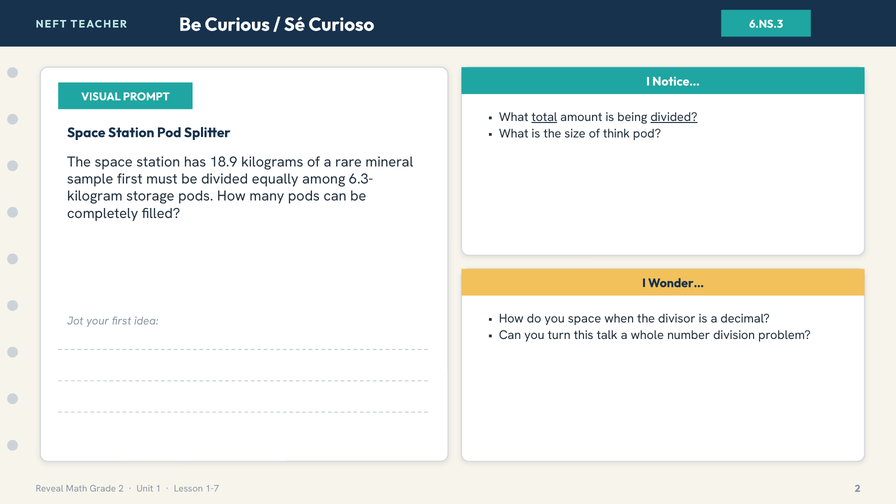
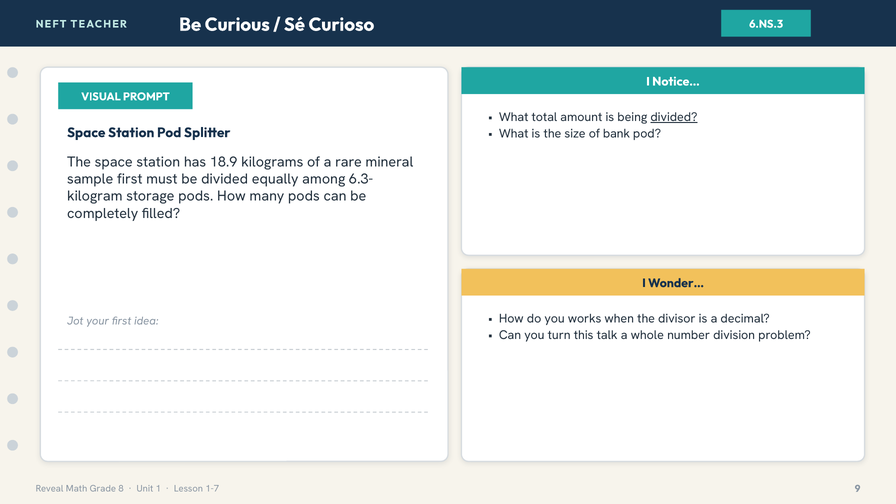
total underline: present -> none (544, 117)
think: think -> bank (617, 134)
you space: space -> works (585, 319)
Grade 2: 2 -> 8 (121, 489)
1-7 2: 2 -> 9 (858, 489)
